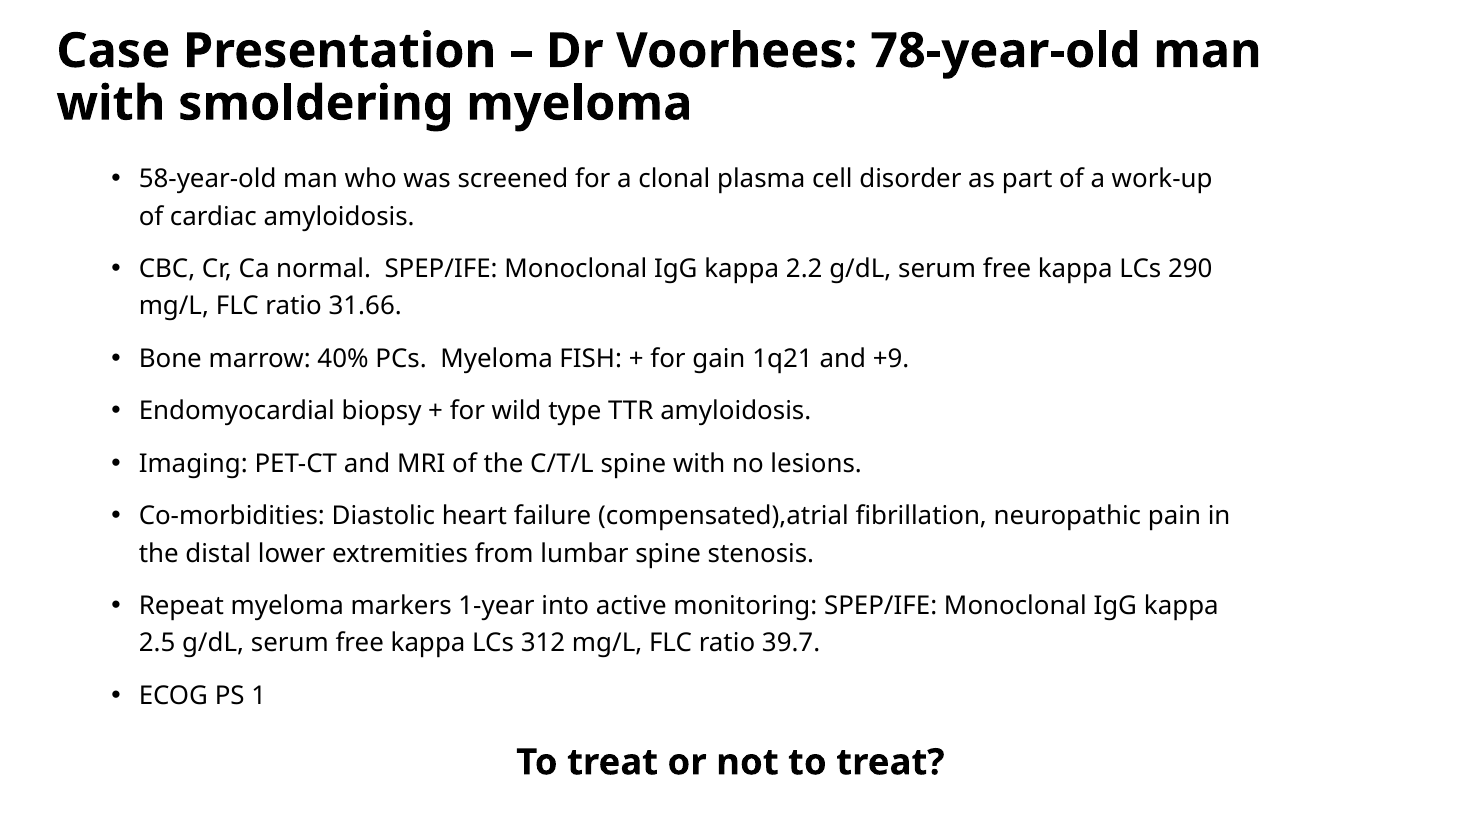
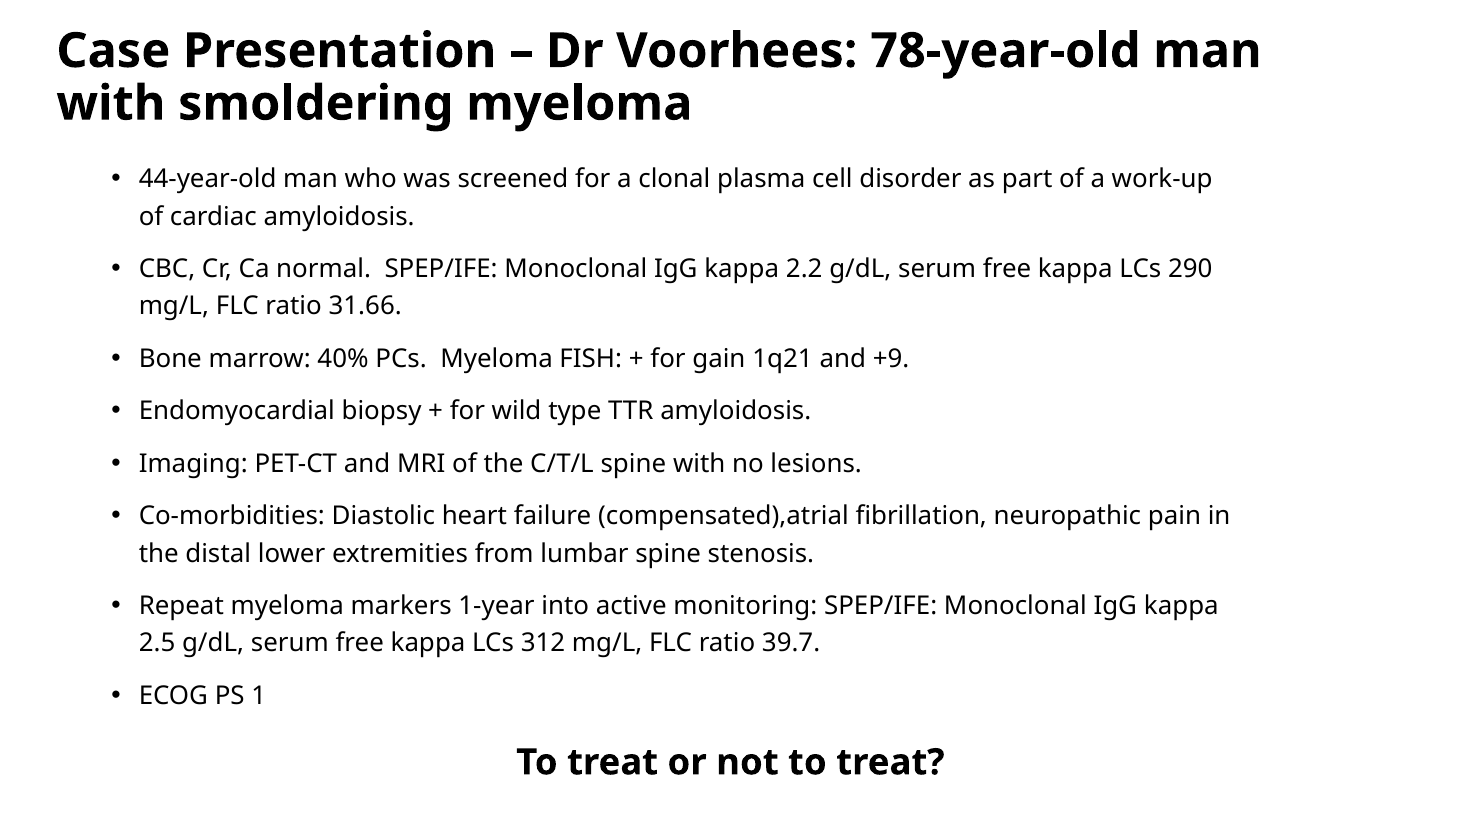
58-year-old: 58-year-old -> 44-year-old (208, 179)
